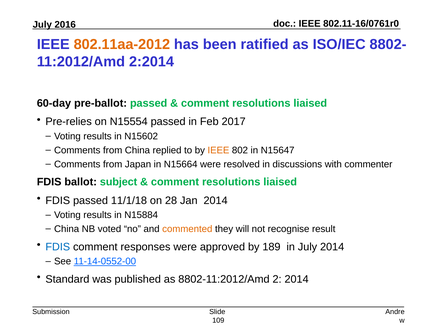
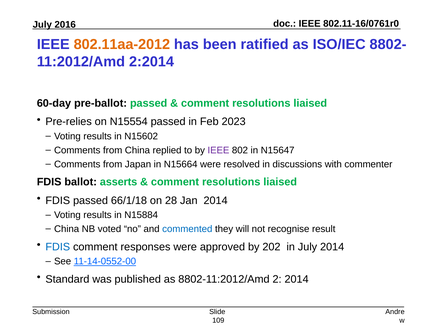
2017: 2017 -> 2023 (234, 122)
IEEE colour: orange -> purple (218, 150)
subject: subject -> asserts (119, 182)
11/1/18: 11/1/18 -> 66/1/18 (129, 200)
commented colour: orange -> blue (187, 229)
189: 189 -> 202 (271, 247)
